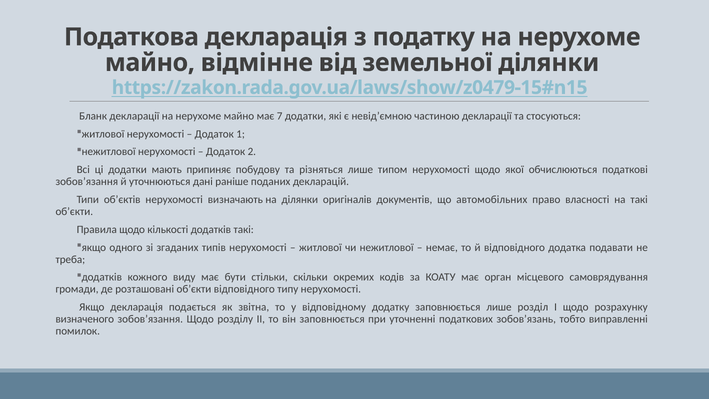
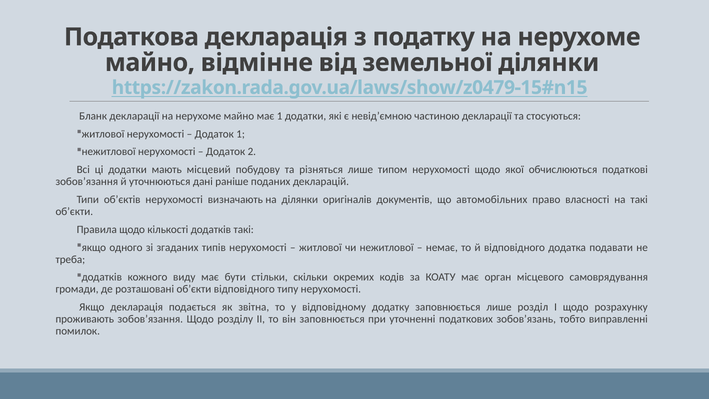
має 7: 7 -> 1 (280, 116)
припиняє: припиняє -> місцевий (209, 170)
визначеного: визначеного -> проживають (85, 319)
